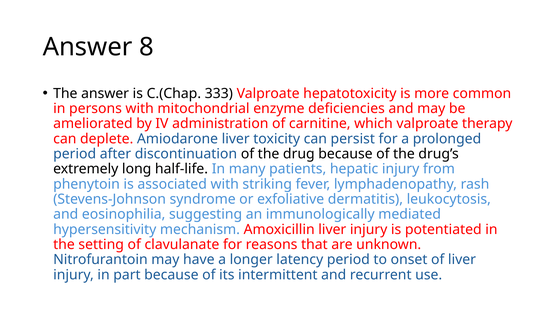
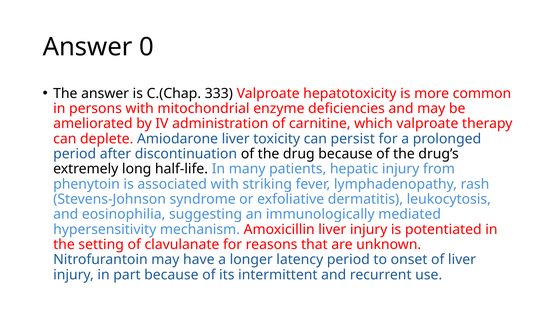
8: 8 -> 0 (146, 47)
